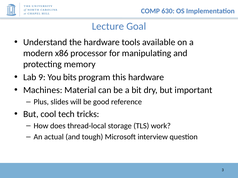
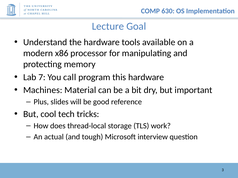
9: 9 -> 7 (42, 77)
bits: bits -> call (70, 77)
